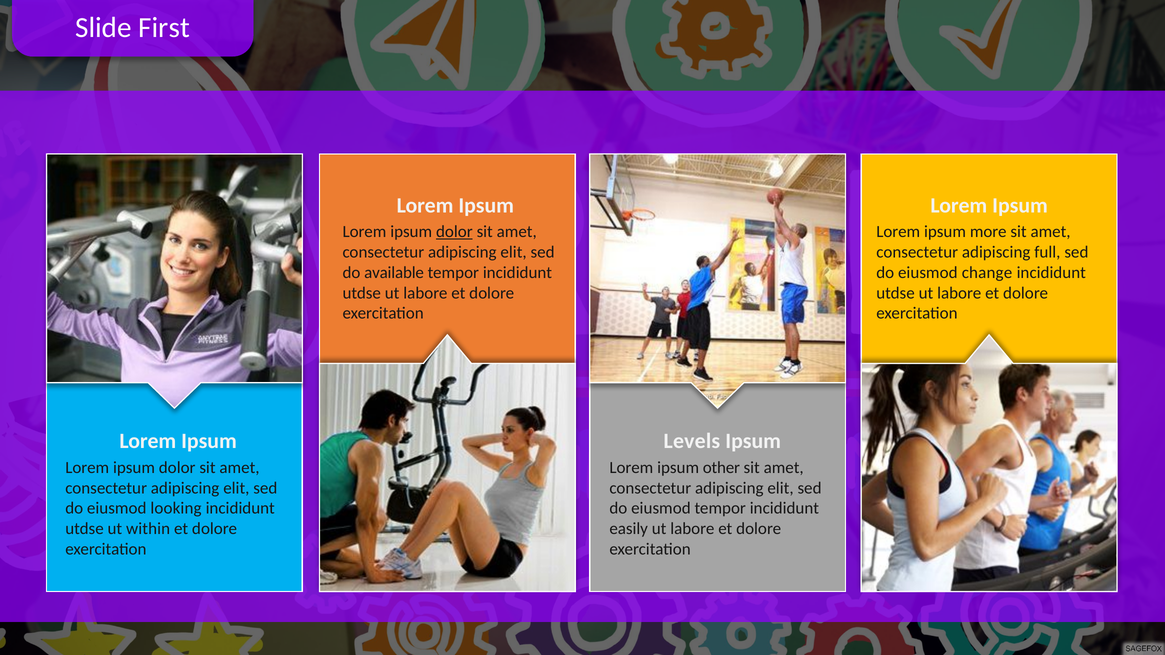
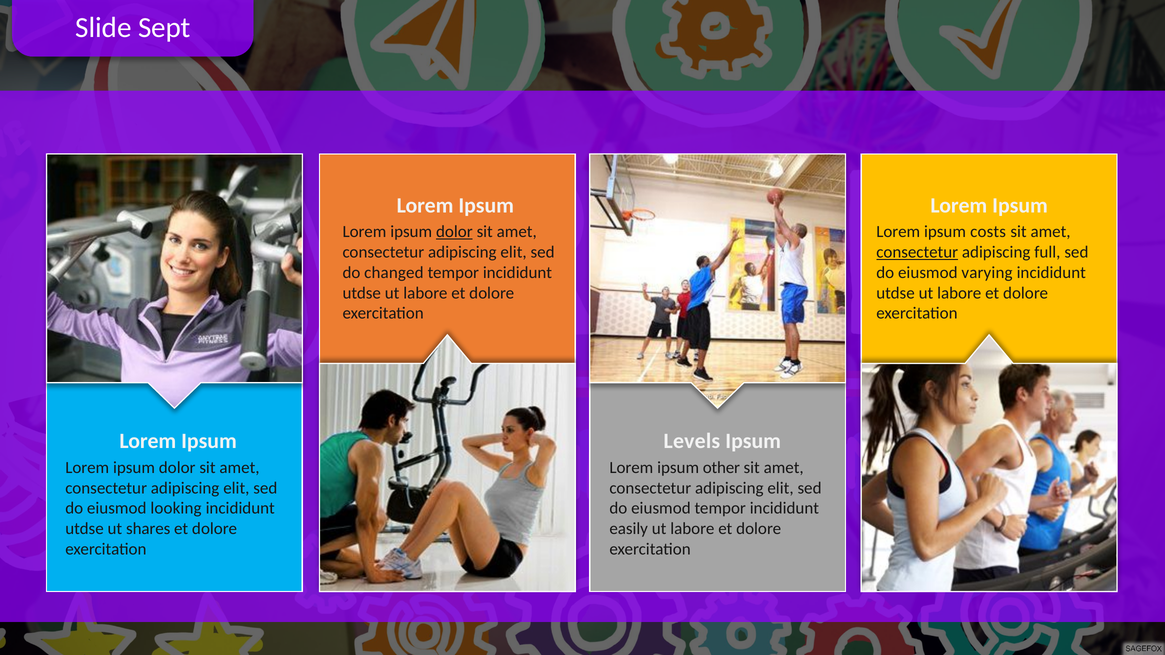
First: First -> Sept (164, 28)
more: more -> costs (988, 232)
consectetur underline: none -> present (917, 252)
available: available -> changed (394, 273)
change: change -> varying (987, 273)
within: within -> shares (148, 529)
